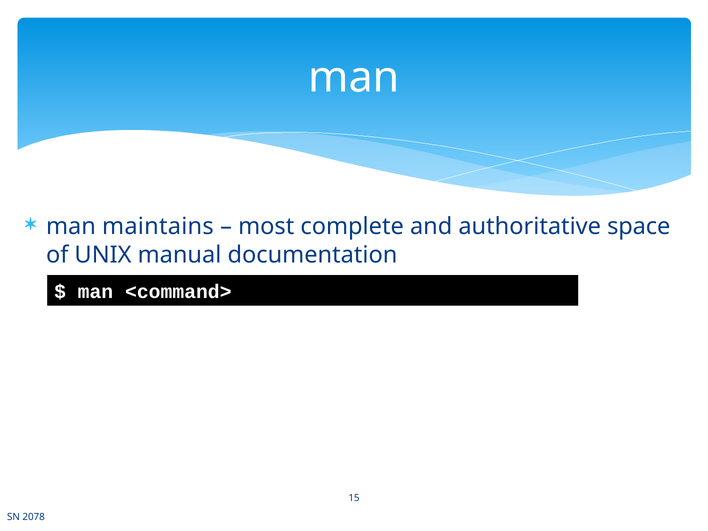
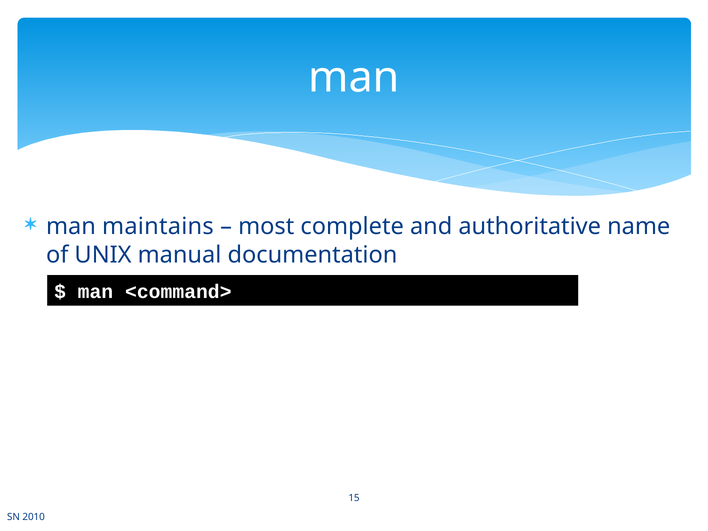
space: space -> name (639, 227)
2078: 2078 -> 2010 (34, 517)
